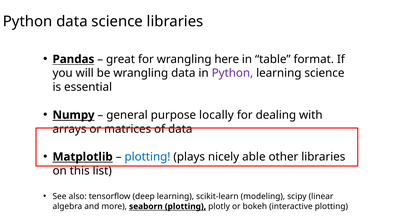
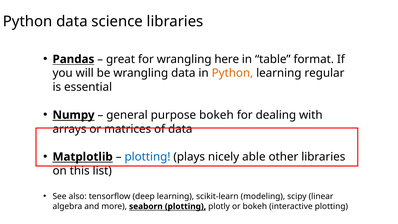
Python colour: purple -> orange (232, 73)
learning science: science -> regular (324, 73)
purpose locally: locally -> bokeh (216, 115)
